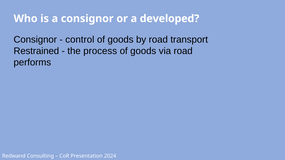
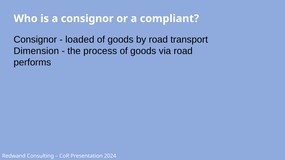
developed: developed -> compliant (169, 19)
control: control -> loaded (80, 40)
Restrained: Restrained -> Dimension (36, 51)
